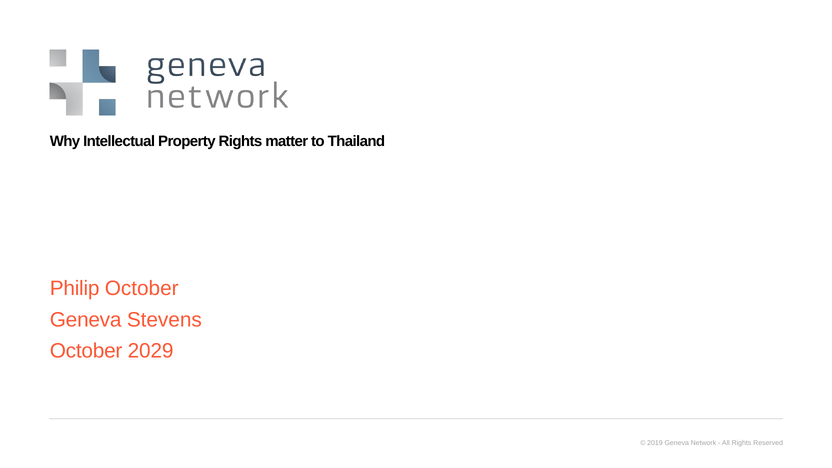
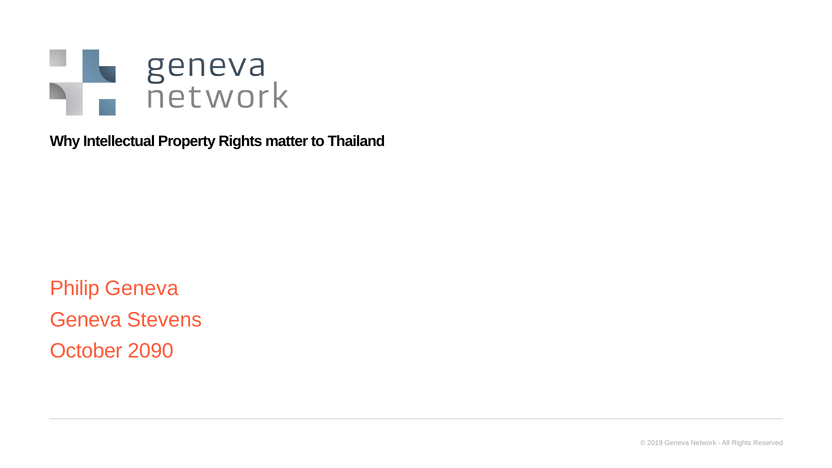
Philip October: October -> Geneva (142, 289)
2029: 2029 -> 2090 (151, 351)
